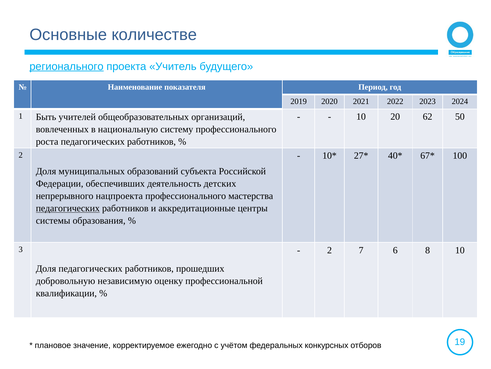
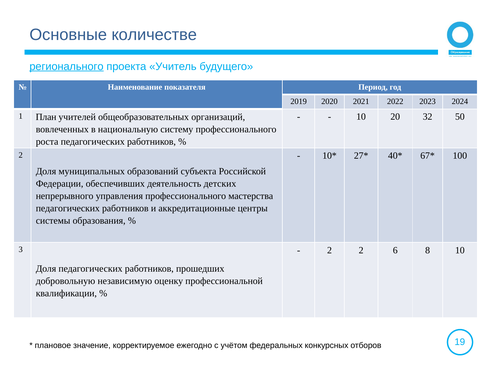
Быть: Быть -> План (46, 117)
62: 62 -> 32 (428, 117)
нацпроекта: нацпроекта -> управления (119, 196)
педагогических underline: present -> none (68, 208)
2 7: 7 -> 2 (361, 250)
